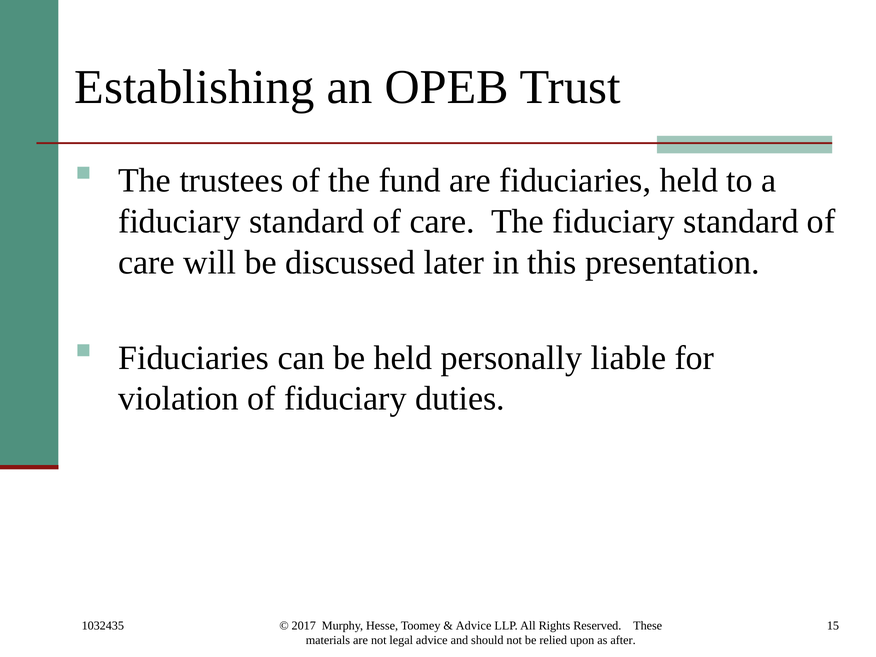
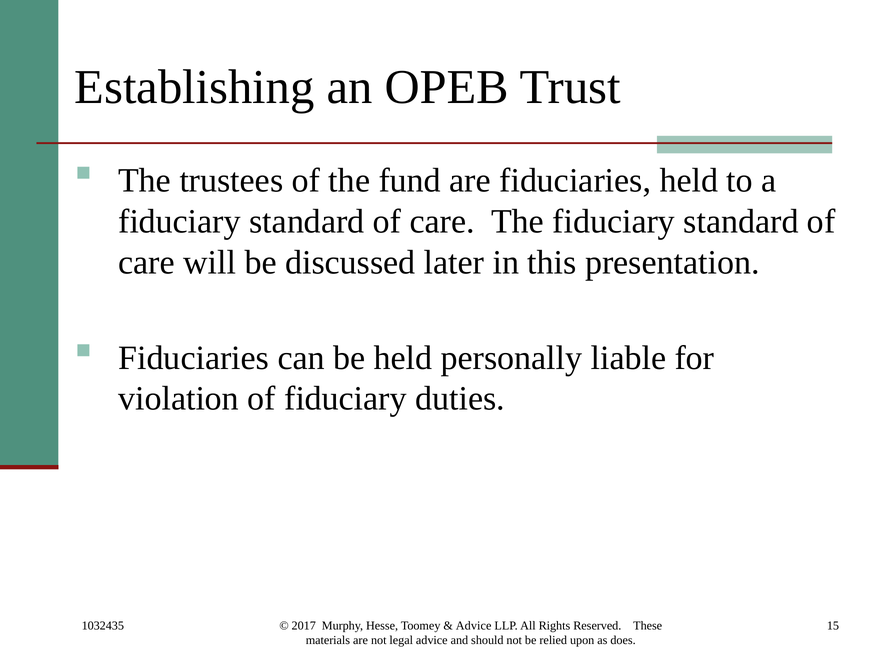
after: after -> does (623, 640)
